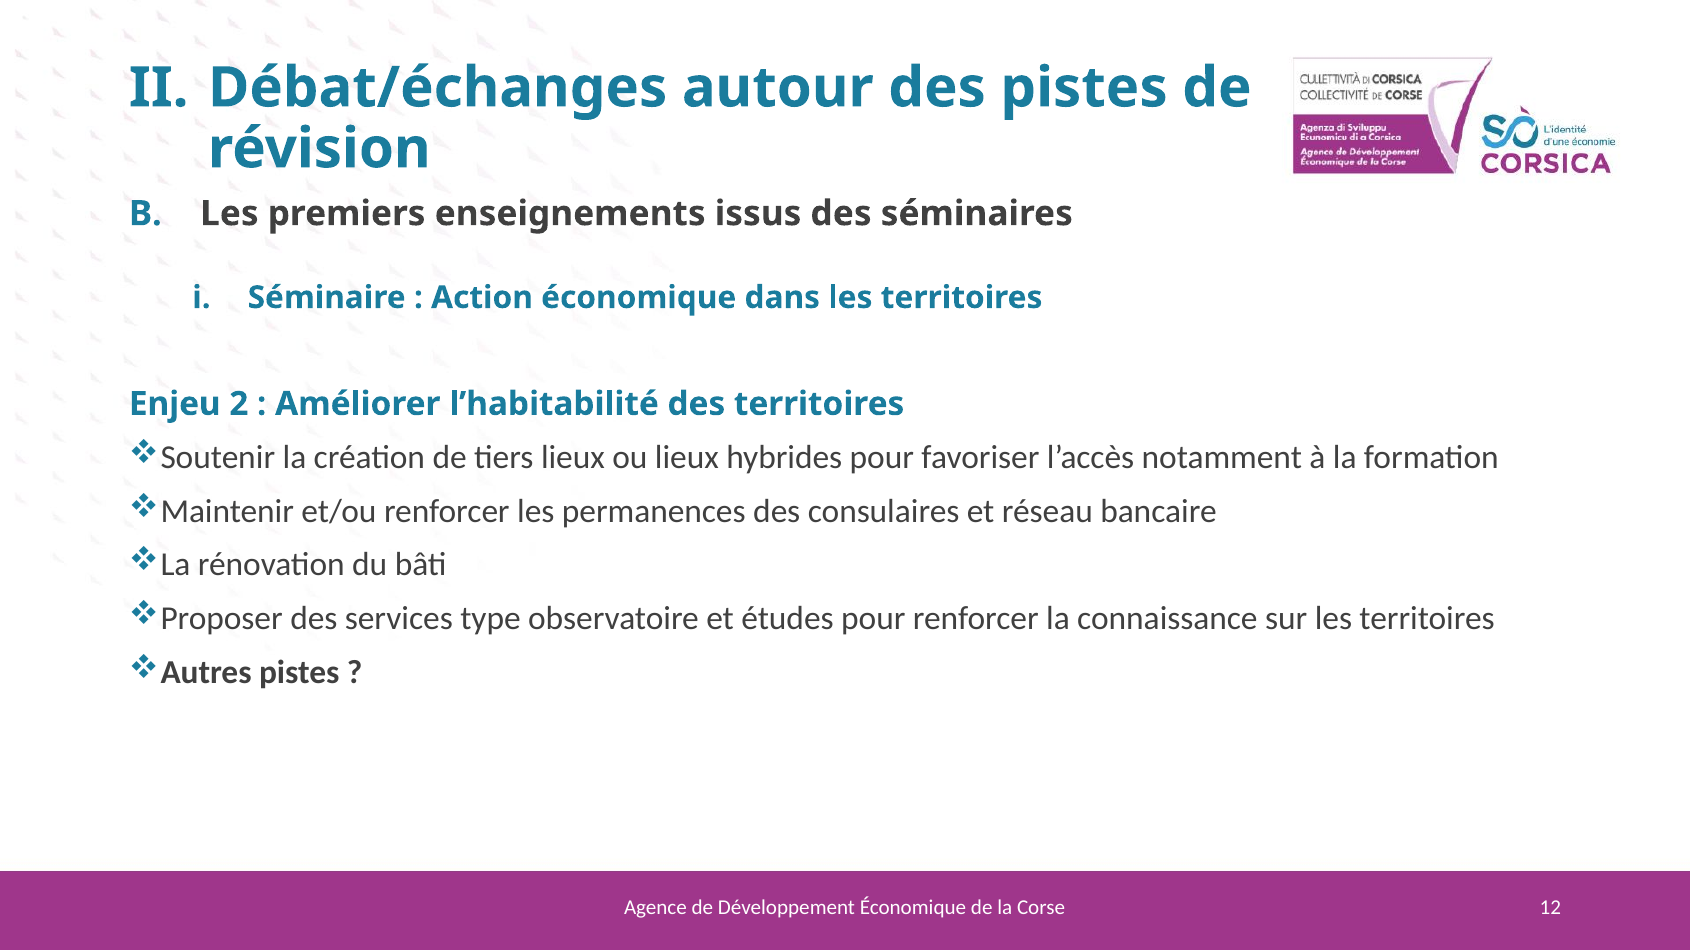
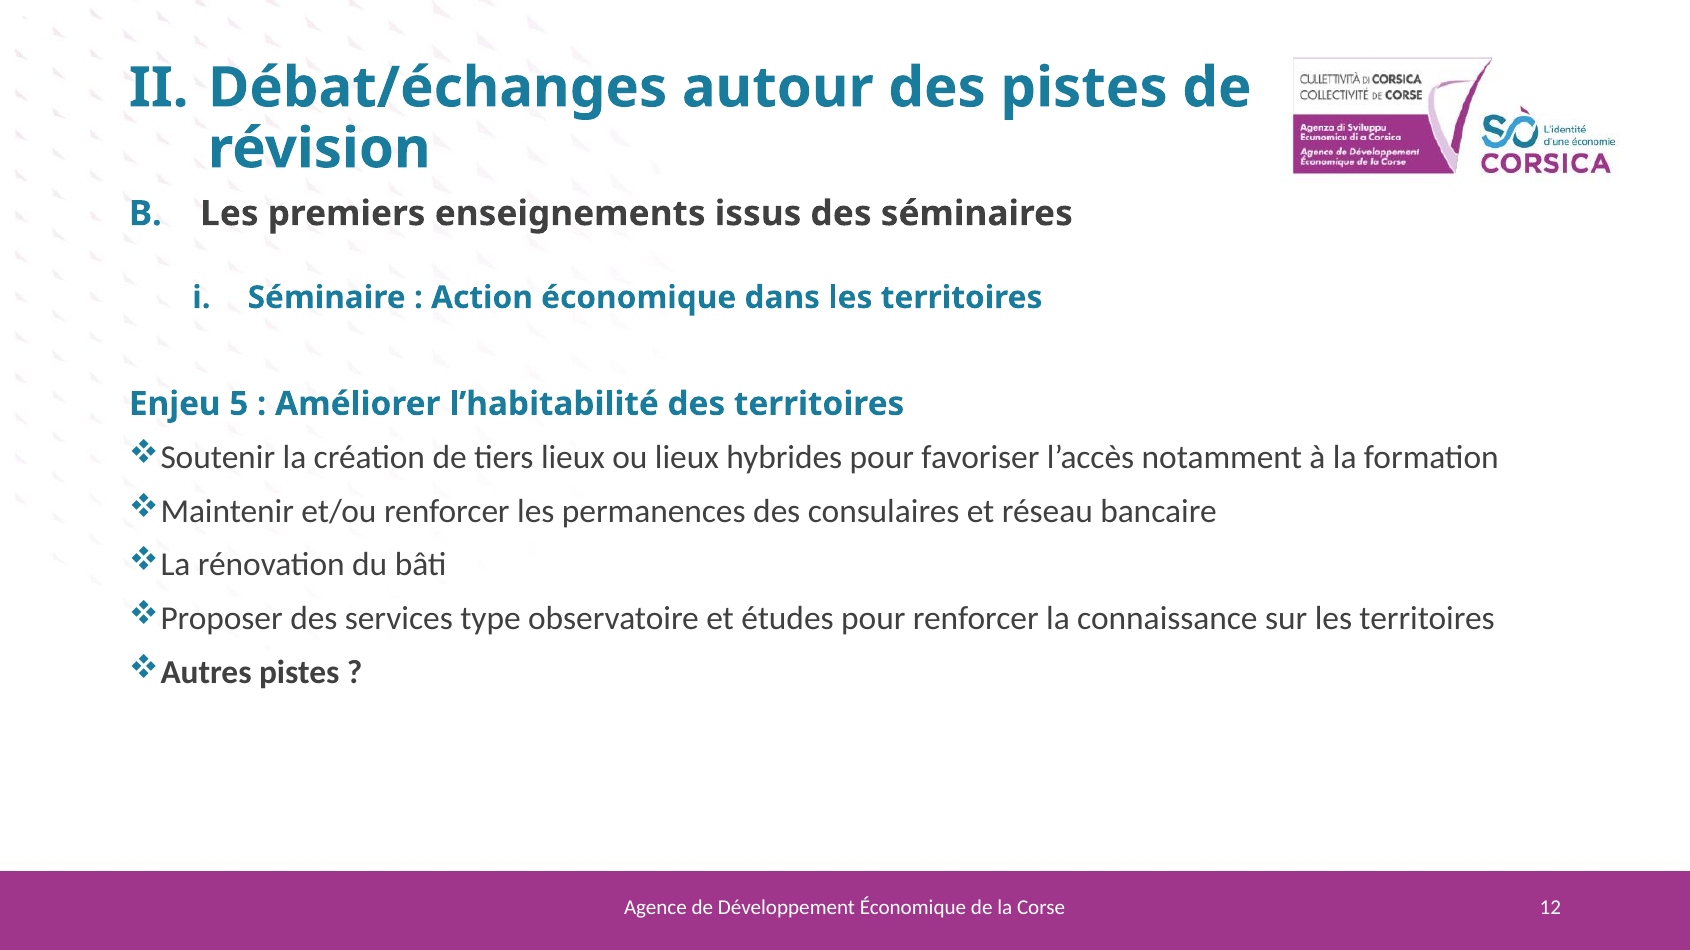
2: 2 -> 5 (239, 404)
